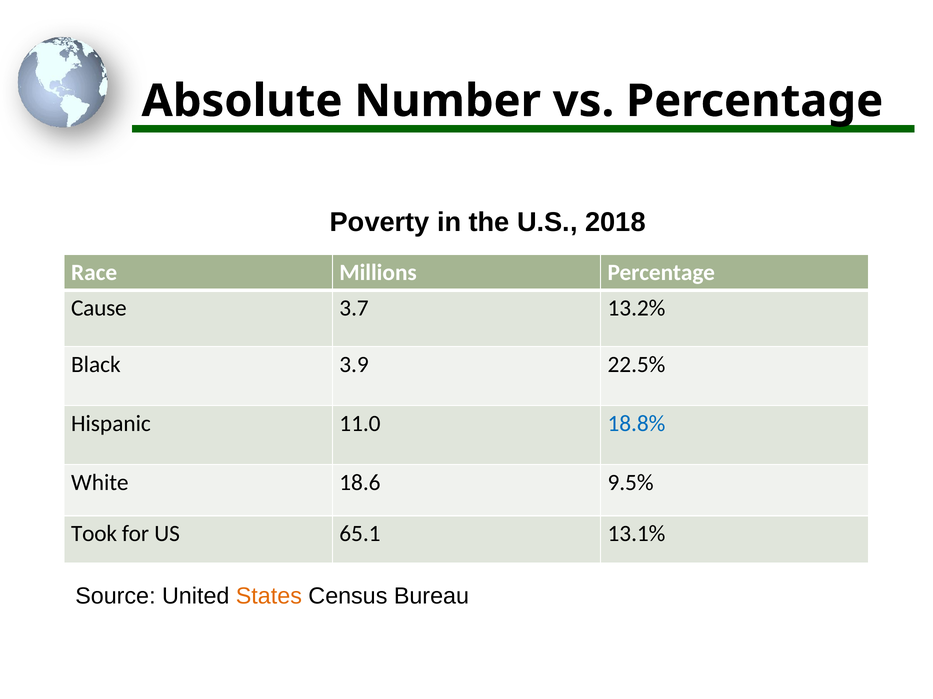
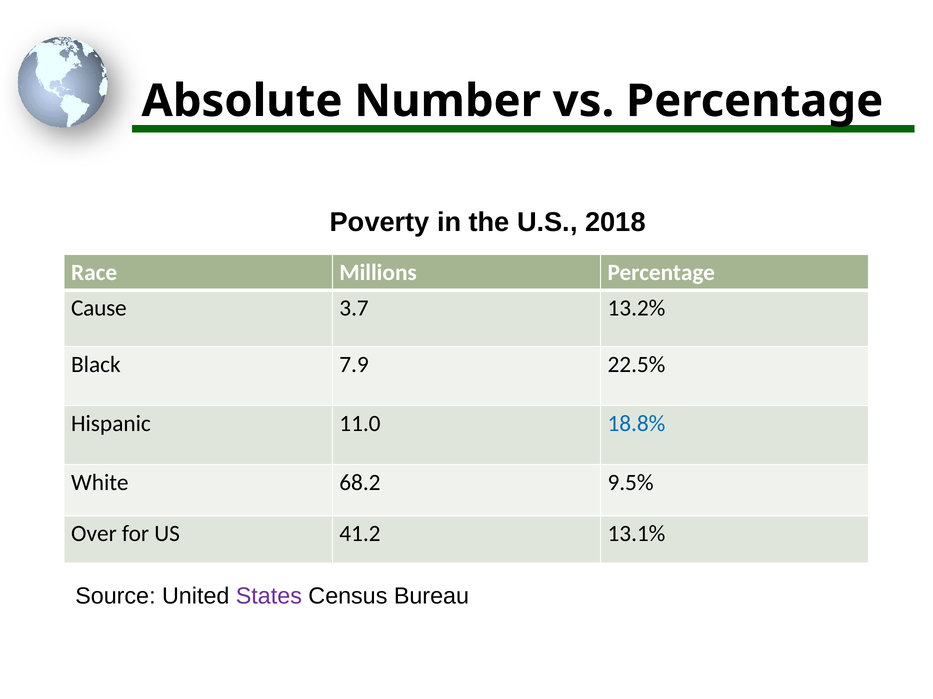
3.9: 3.9 -> 7.9 (354, 365)
18.6: 18.6 -> 68.2 (360, 483)
Took: Took -> Over (94, 534)
65.1: 65.1 -> 41.2 (360, 534)
States colour: orange -> purple (269, 597)
